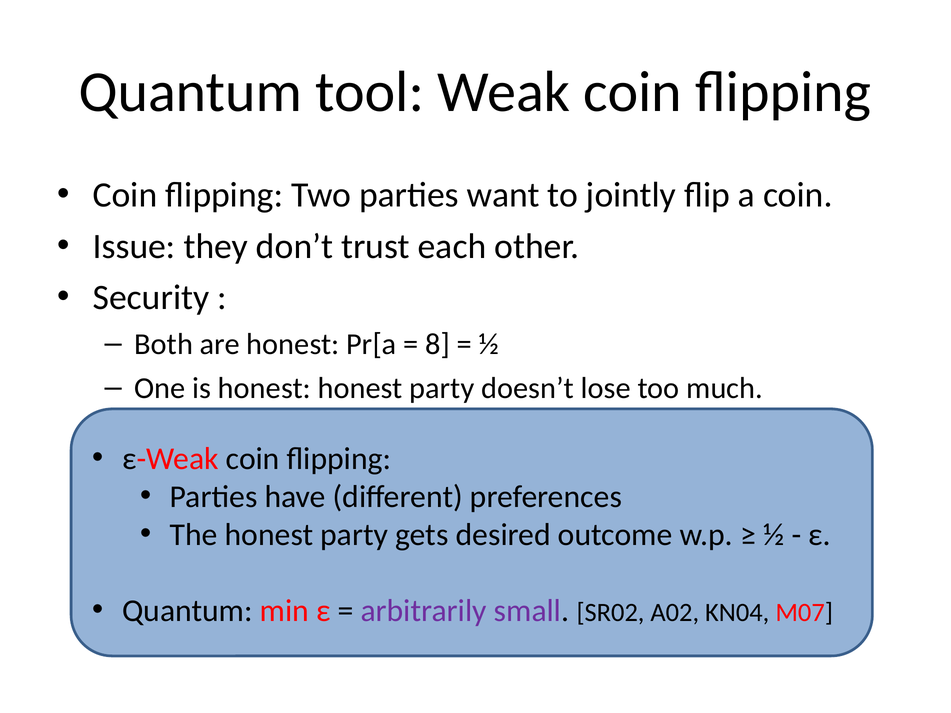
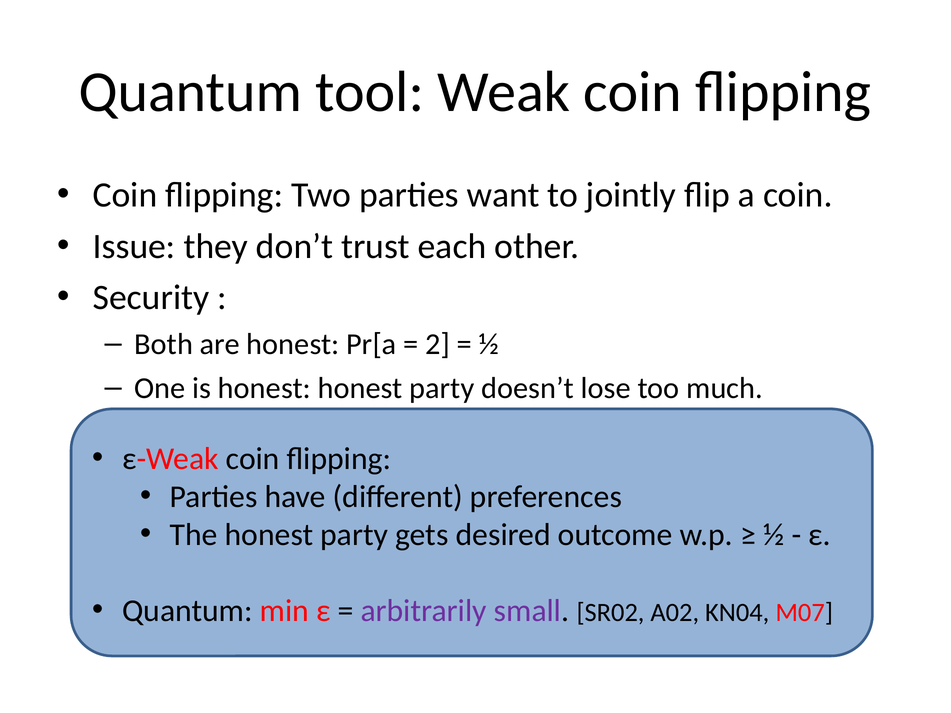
8: 8 -> 2 (438, 344)
